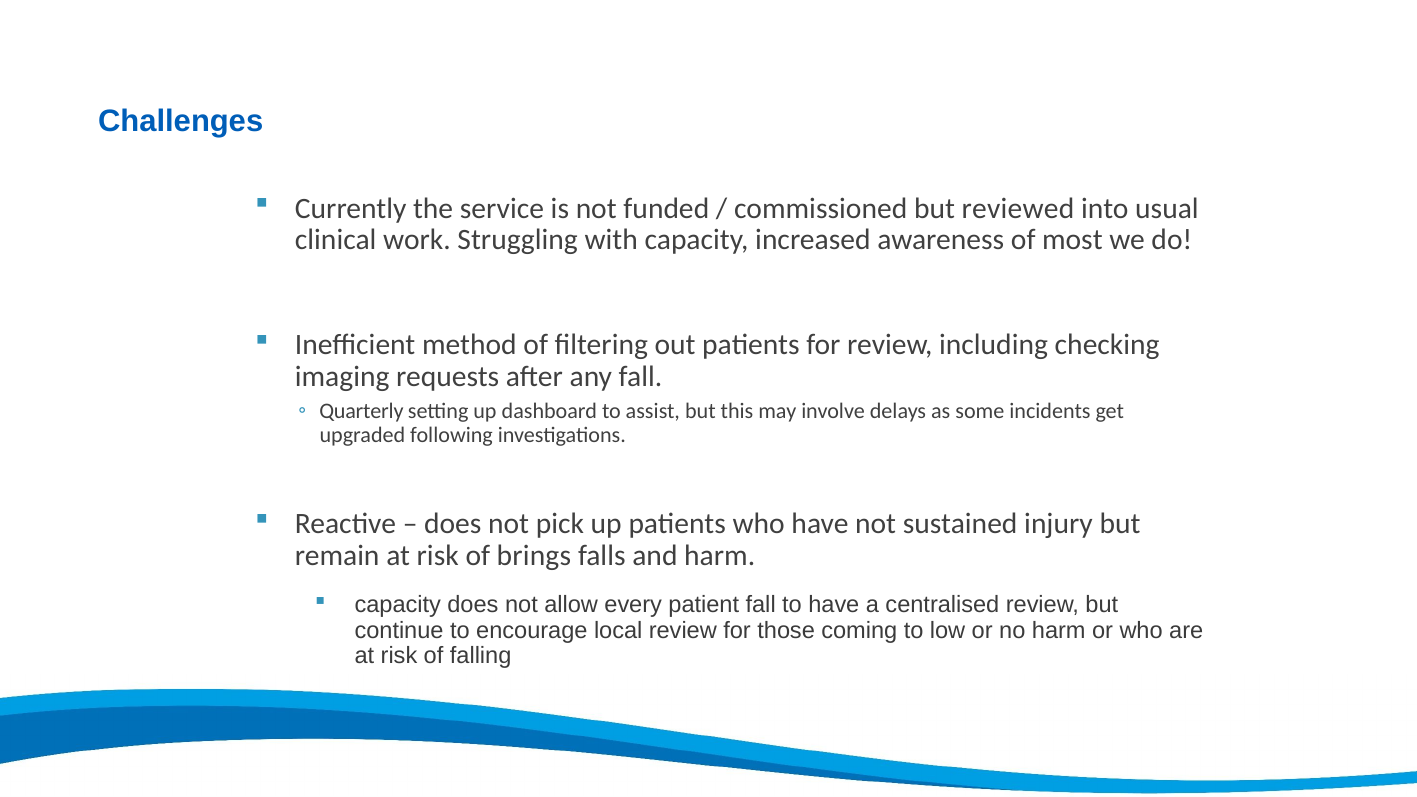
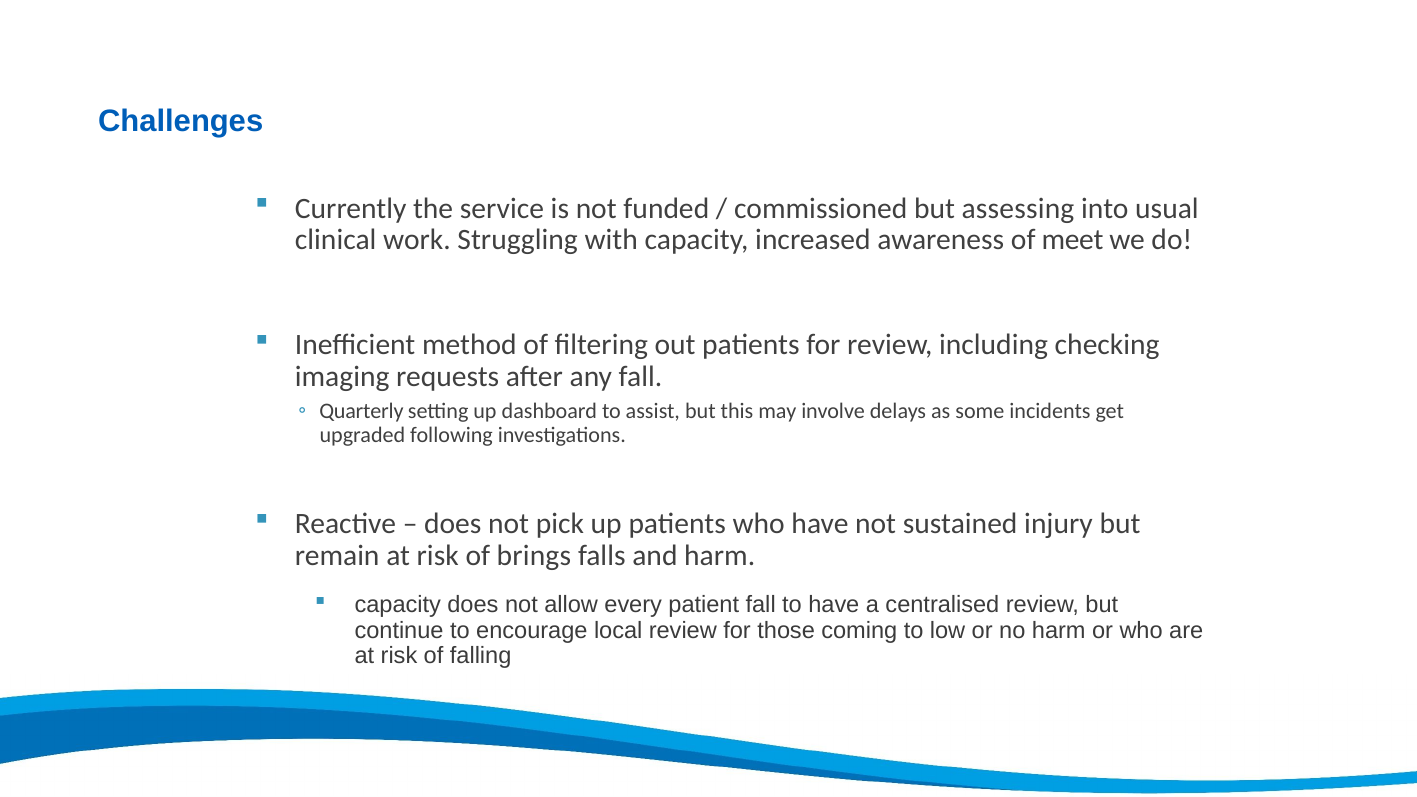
reviewed: reviewed -> assessing (1018, 208)
most: most -> meet (1073, 240)
